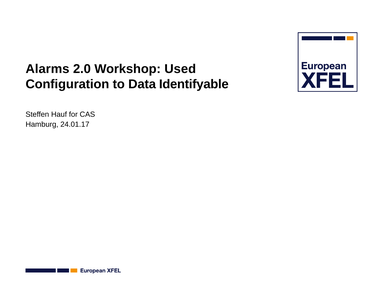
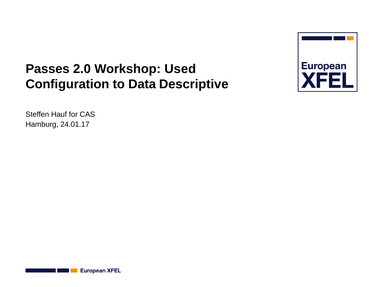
Alarms: Alarms -> Passes (48, 69)
Identifyable: Identifyable -> Descriptive (194, 84)
